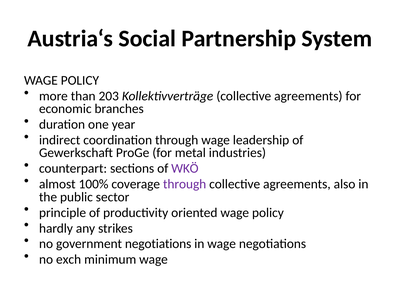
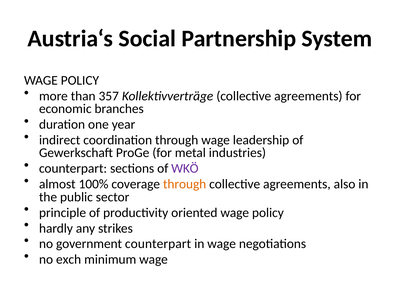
203: 203 -> 357 (109, 96)
through colour: purple -> orange (185, 184)
government negotiations: negotiations -> counterpart (158, 244)
